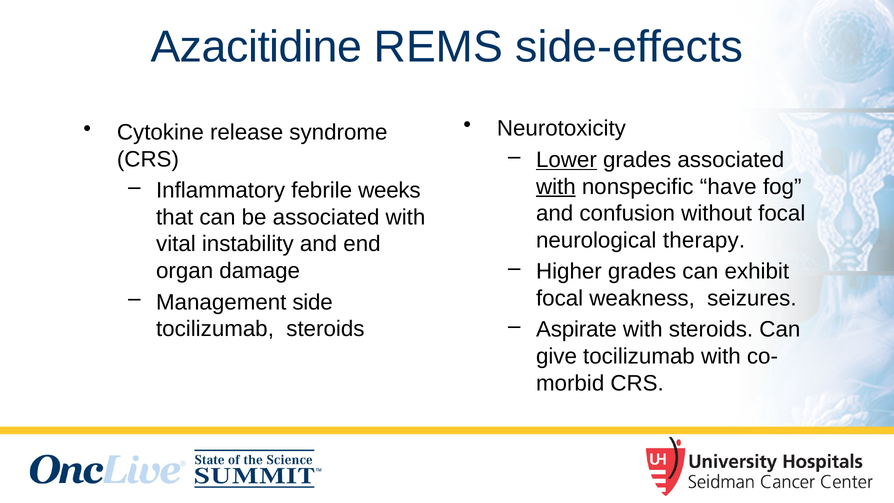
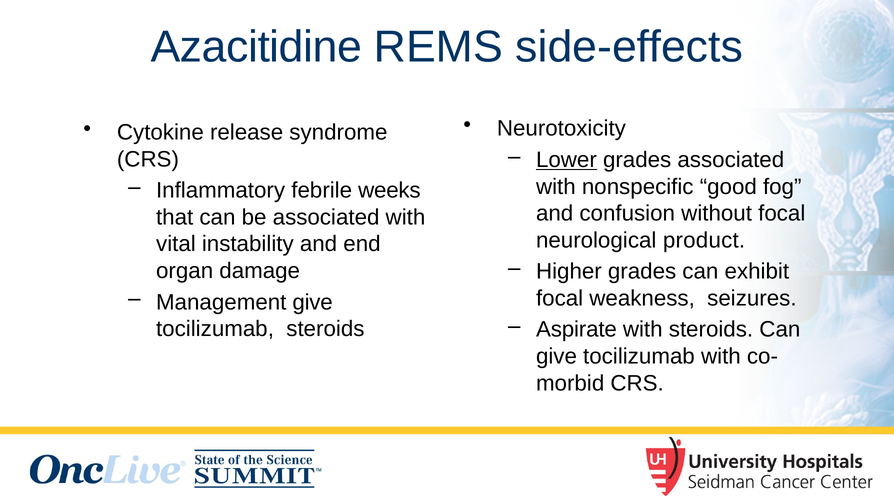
with underline: present -> none (556, 187)
have: have -> good (728, 187)
therapy: therapy -> product (704, 240)
Management side: side -> give (313, 302)
